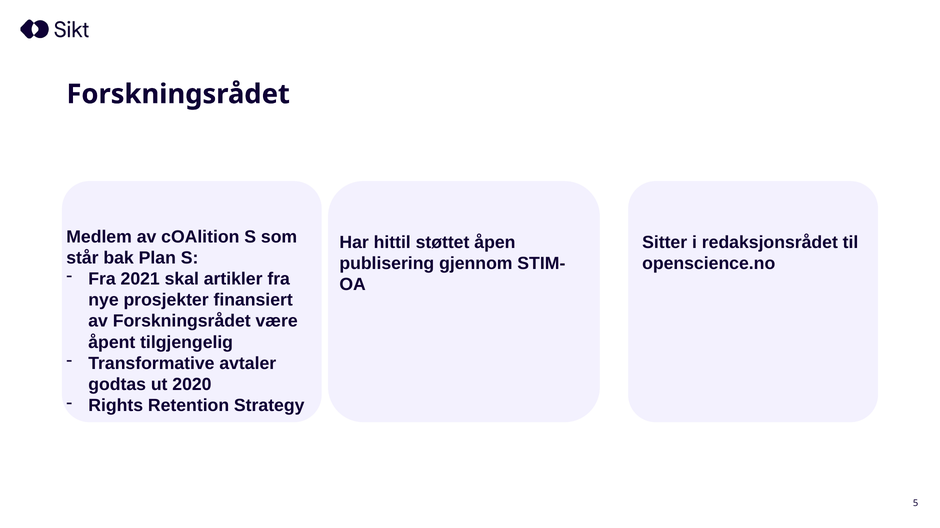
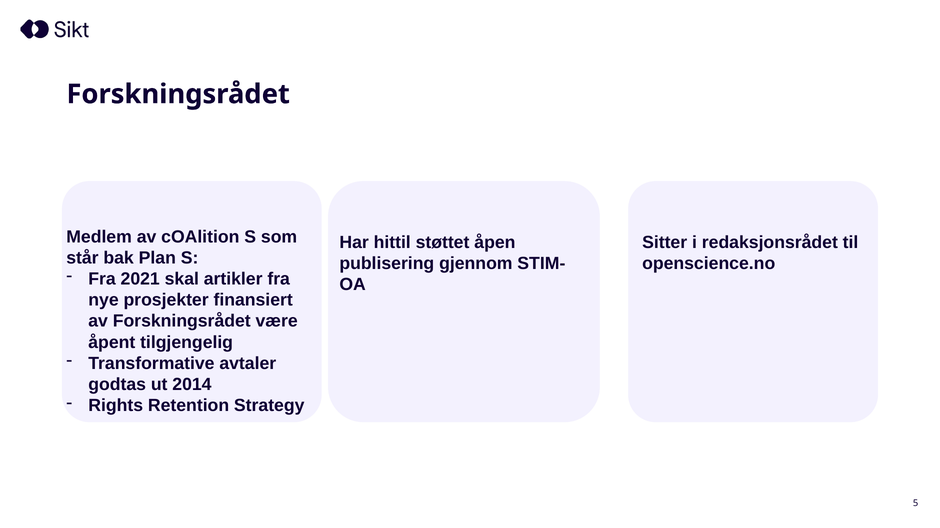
2020: 2020 -> 2014 (192, 385)
